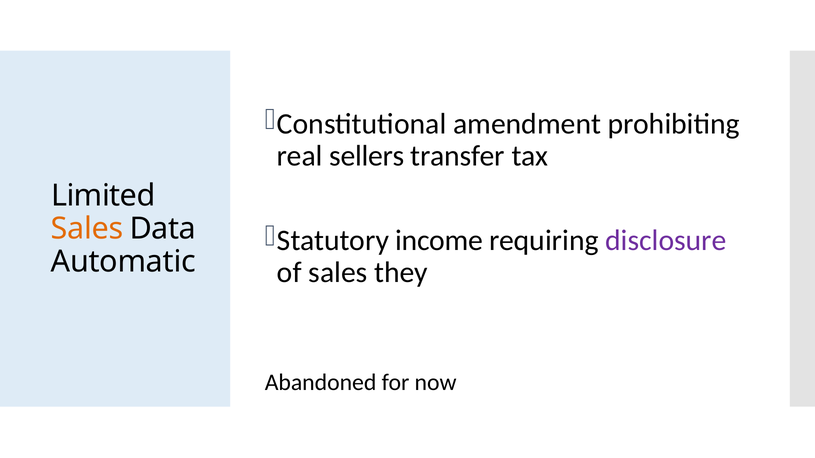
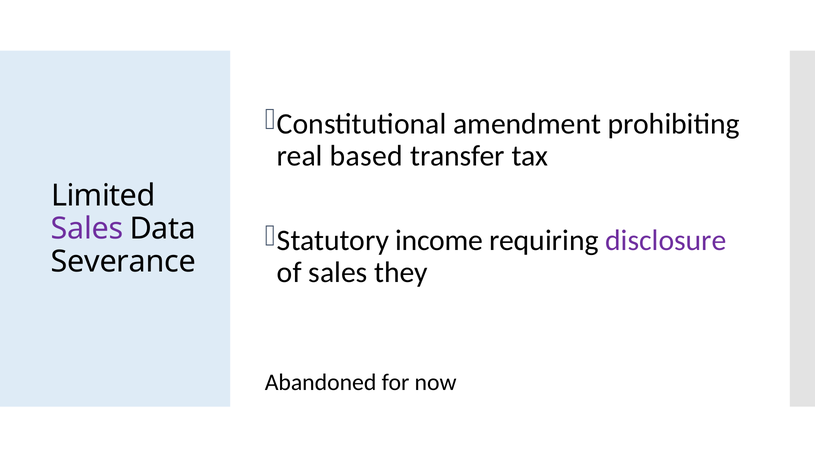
sellers: sellers -> based (366, 156)
Sales colour: orange -> purple (87, 229)
Automatic: Automatic -> Severance (123, 262)
